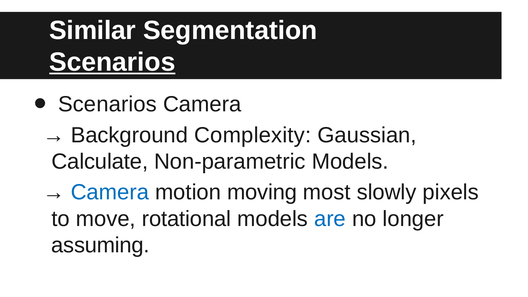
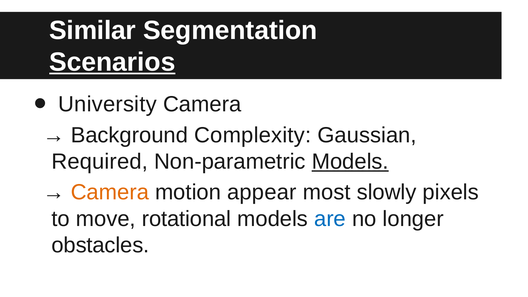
Scenarios: Scenarios -> University (107, 104)
Calculate: Calculate -> Required (100, 162)
Models underline: none -> present (350, 162)
Camera colour: blue -> orange (110, 192)
moving: moving -> appear (262, 192)
assuming: assuming -> obstacles (100, 245)
